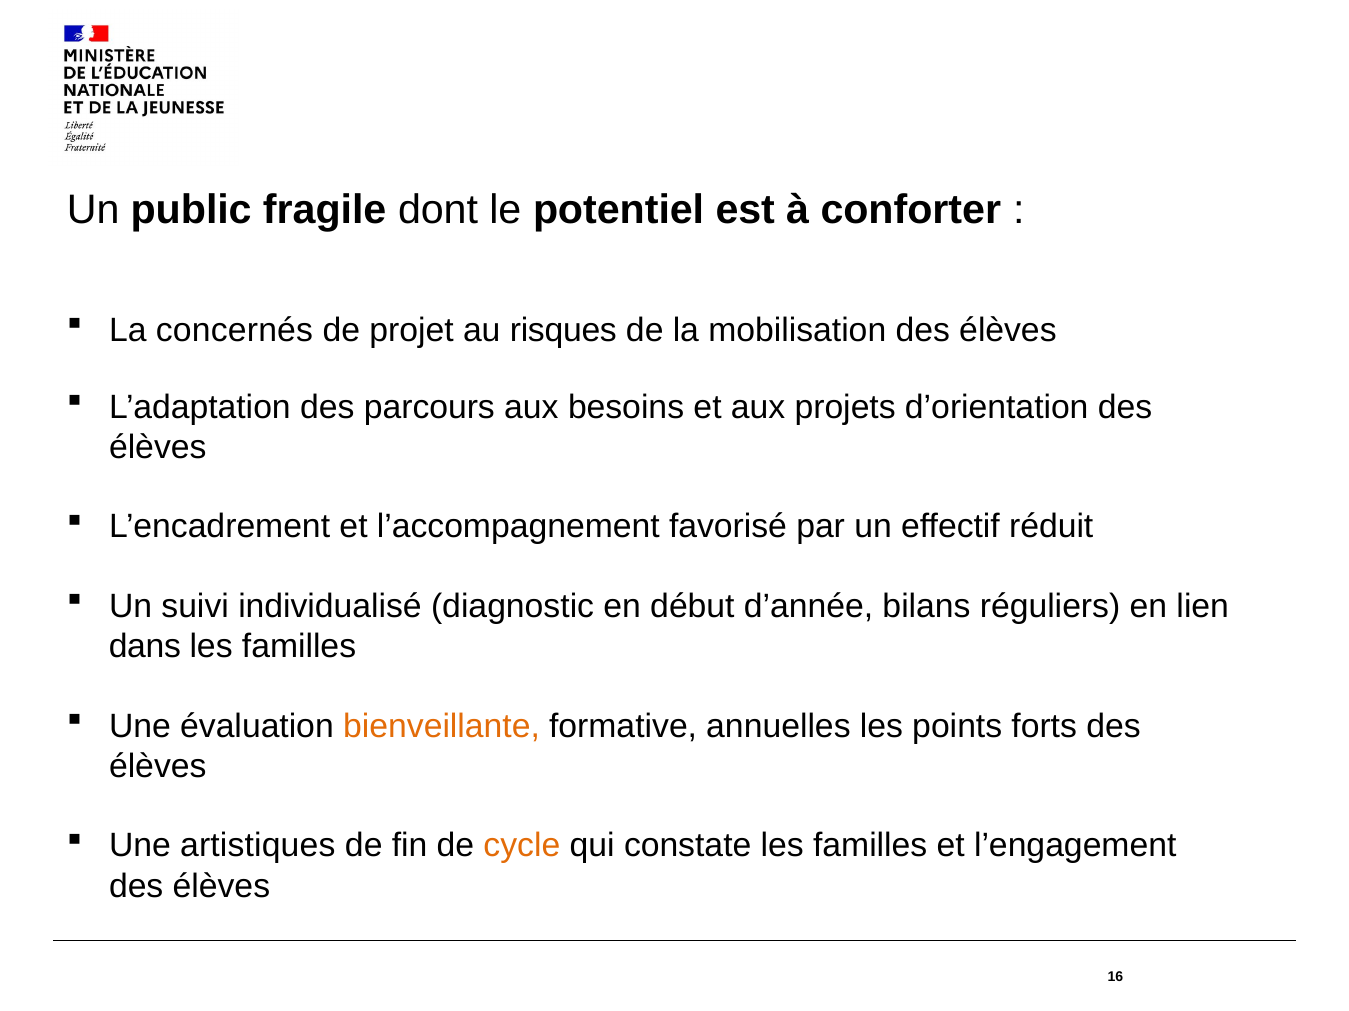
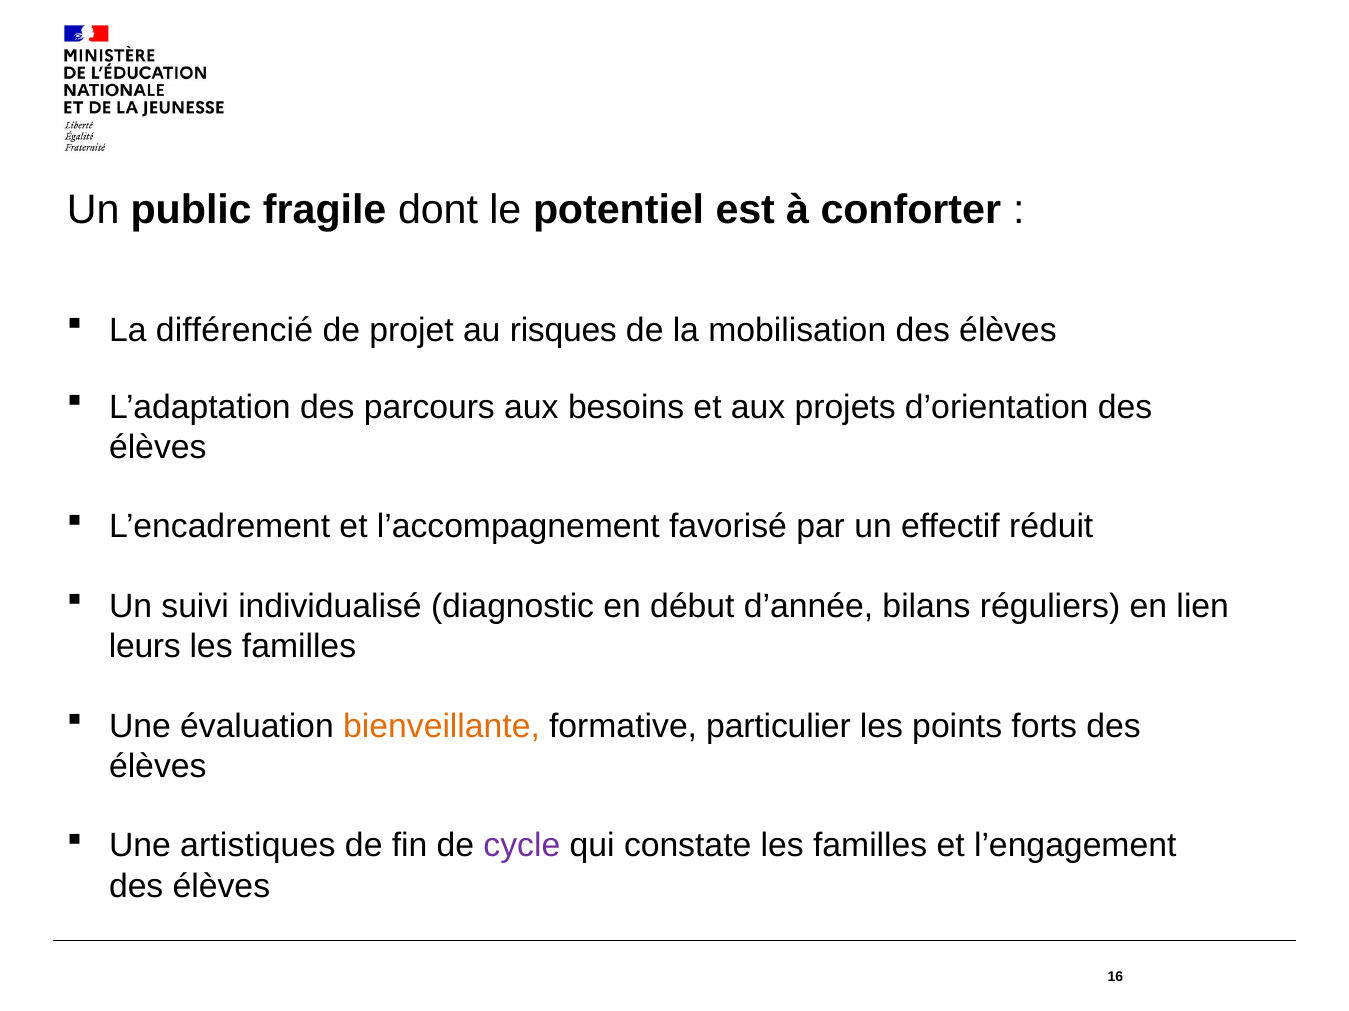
concernés: concernés -> différencié (234, 330)
dans: dans -> leurs (145, 647)
annuelles: annuelles -> particulier (779, 727)
cycle colour: orange -> purple (522, 846)
